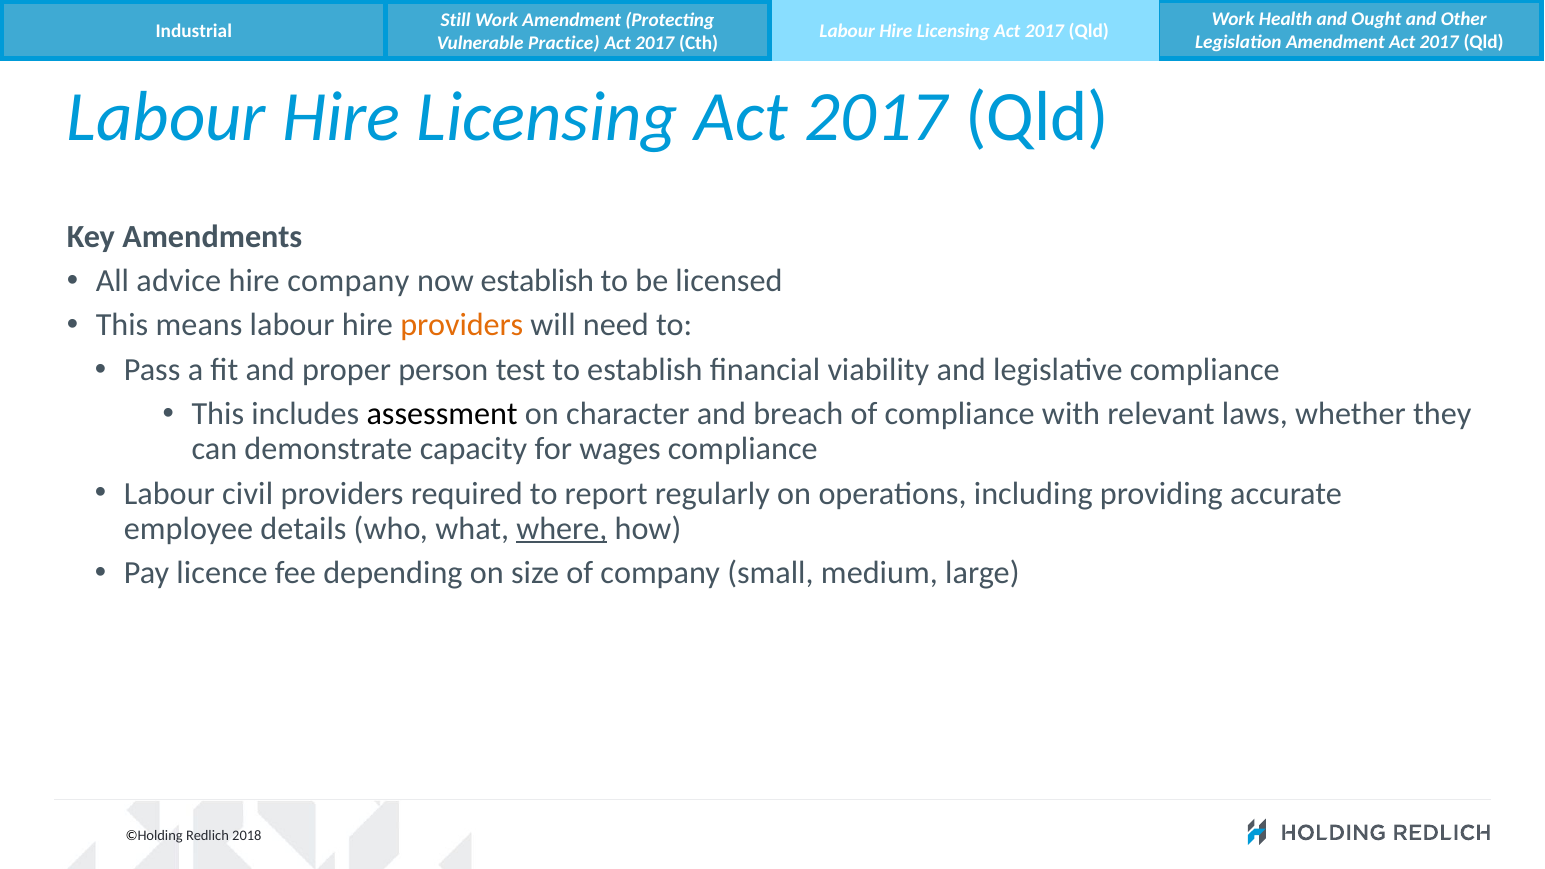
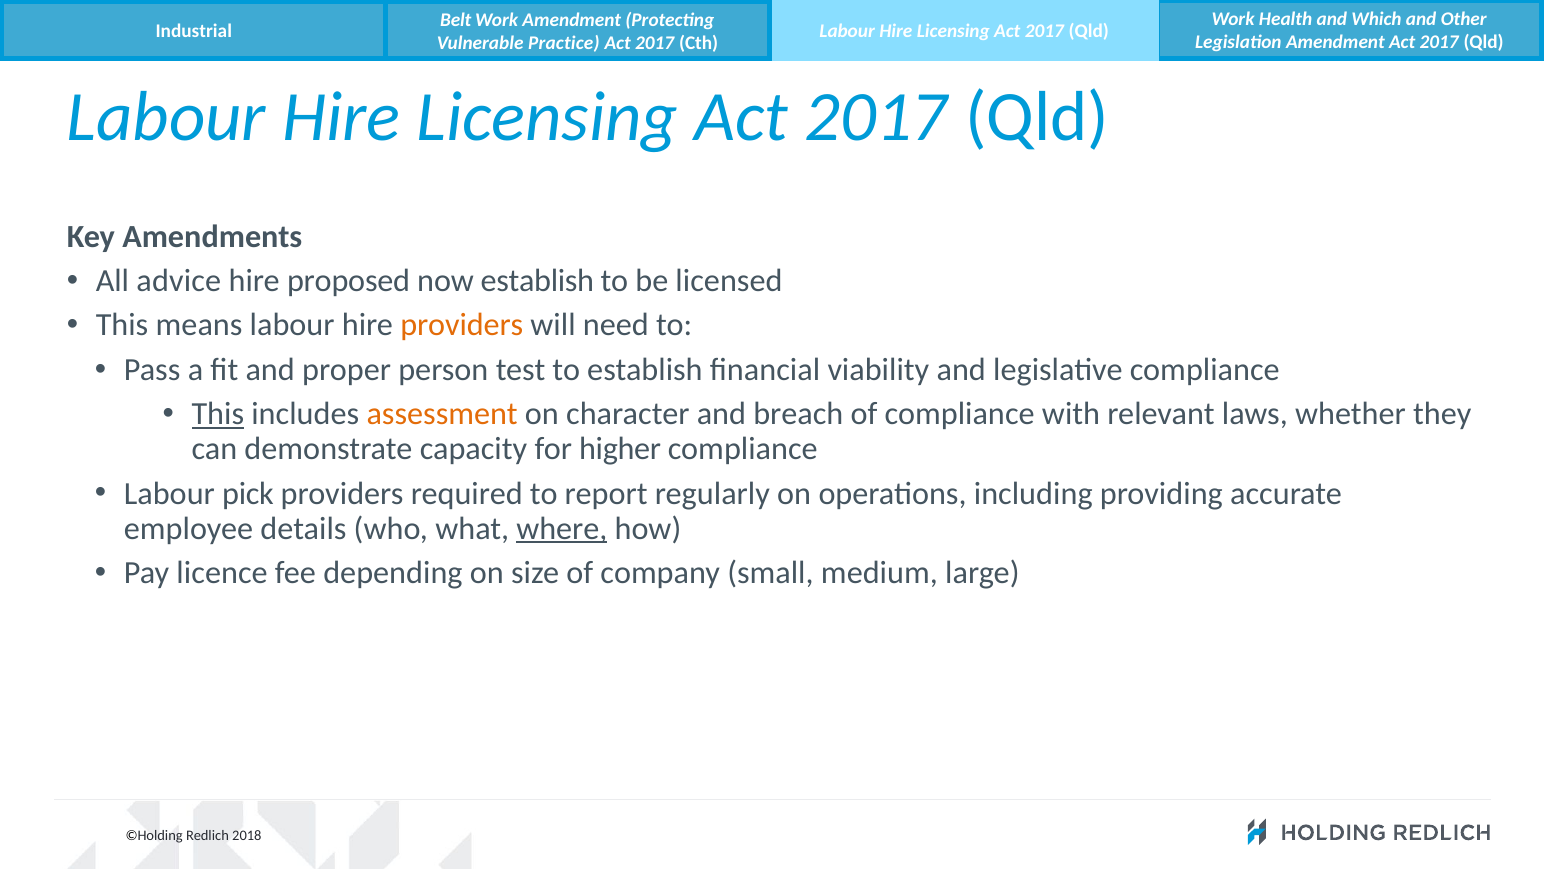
Ought: Ought -> Which (1377, 19)
Still: Still -> Belt (456, 20)
hire company: company -> proposed (349, 281)
This underline: none -> present (218, 414)
assessment colour: black -> orange (442, 414)
wages: wages -> higher (620, 449)
civil: civil -> pick (248, 494)
